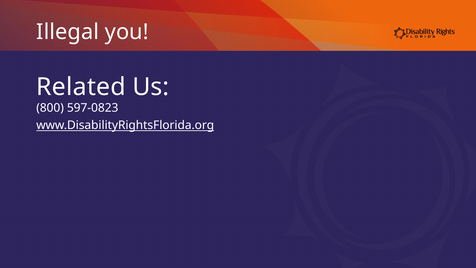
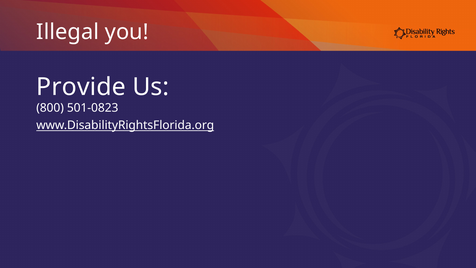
Related: Related -> Provide (81, 87)
597-0823: 597-0823 -> 501-0823 (93, 108)
